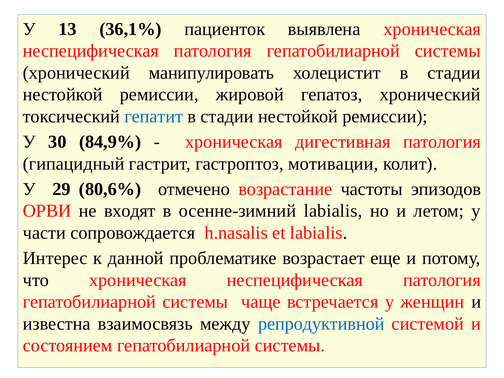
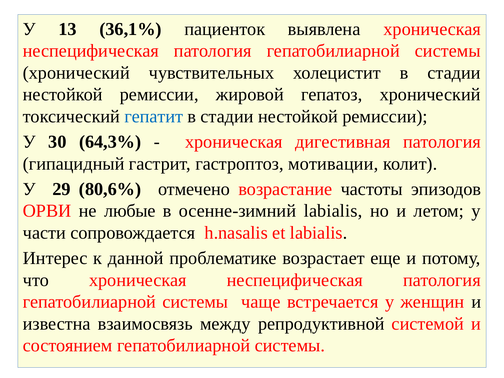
манипулировать: манипулировать -> чувствительных (212, 73)
84,9%: 84,9% -> 64,3% (110, 142)
входят: входят -> любые (130, 211)
репродуктивной colour: blue -> black (321, 324)
